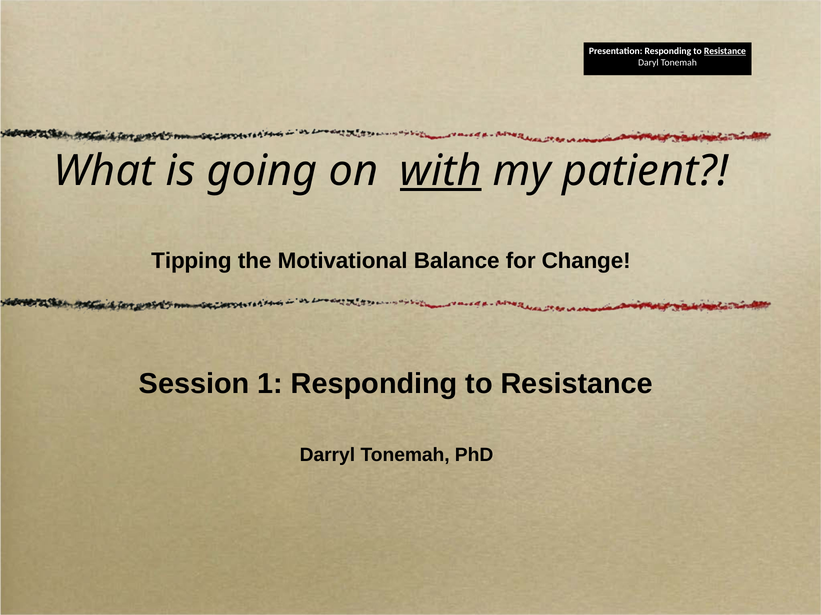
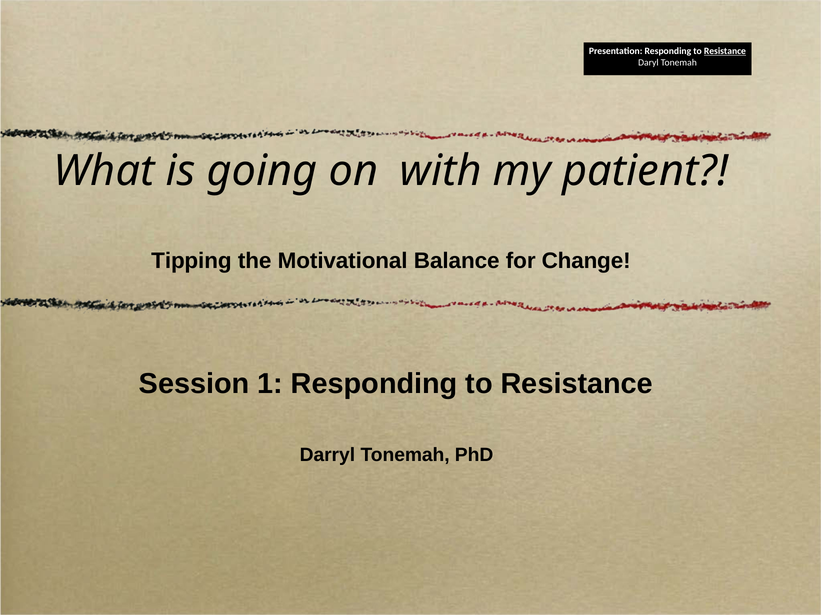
with underline: present -> none (441, 171)
